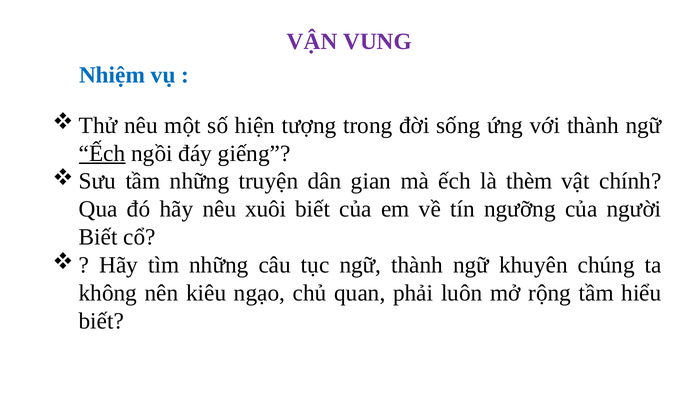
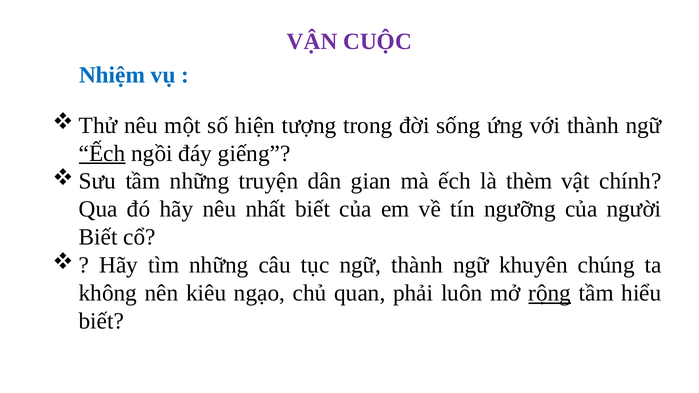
VUNG: VUNG -> CUỘC (378, 41)
xuôi: xuôi -> nhất (266, 209)
rộng underline: none -> present (550, 293)
